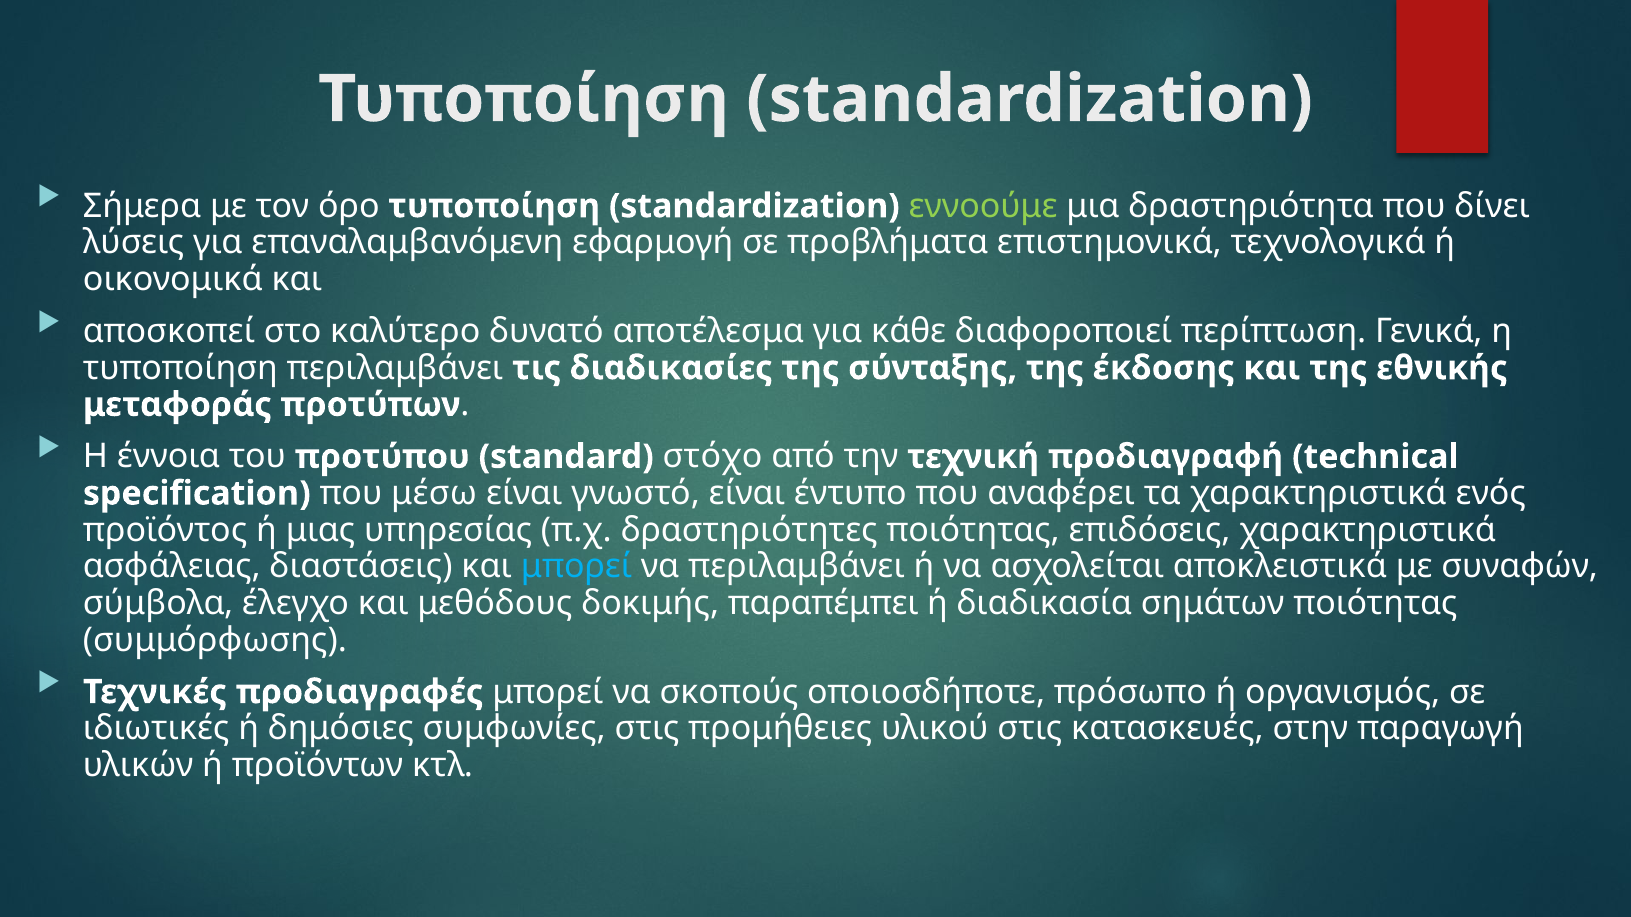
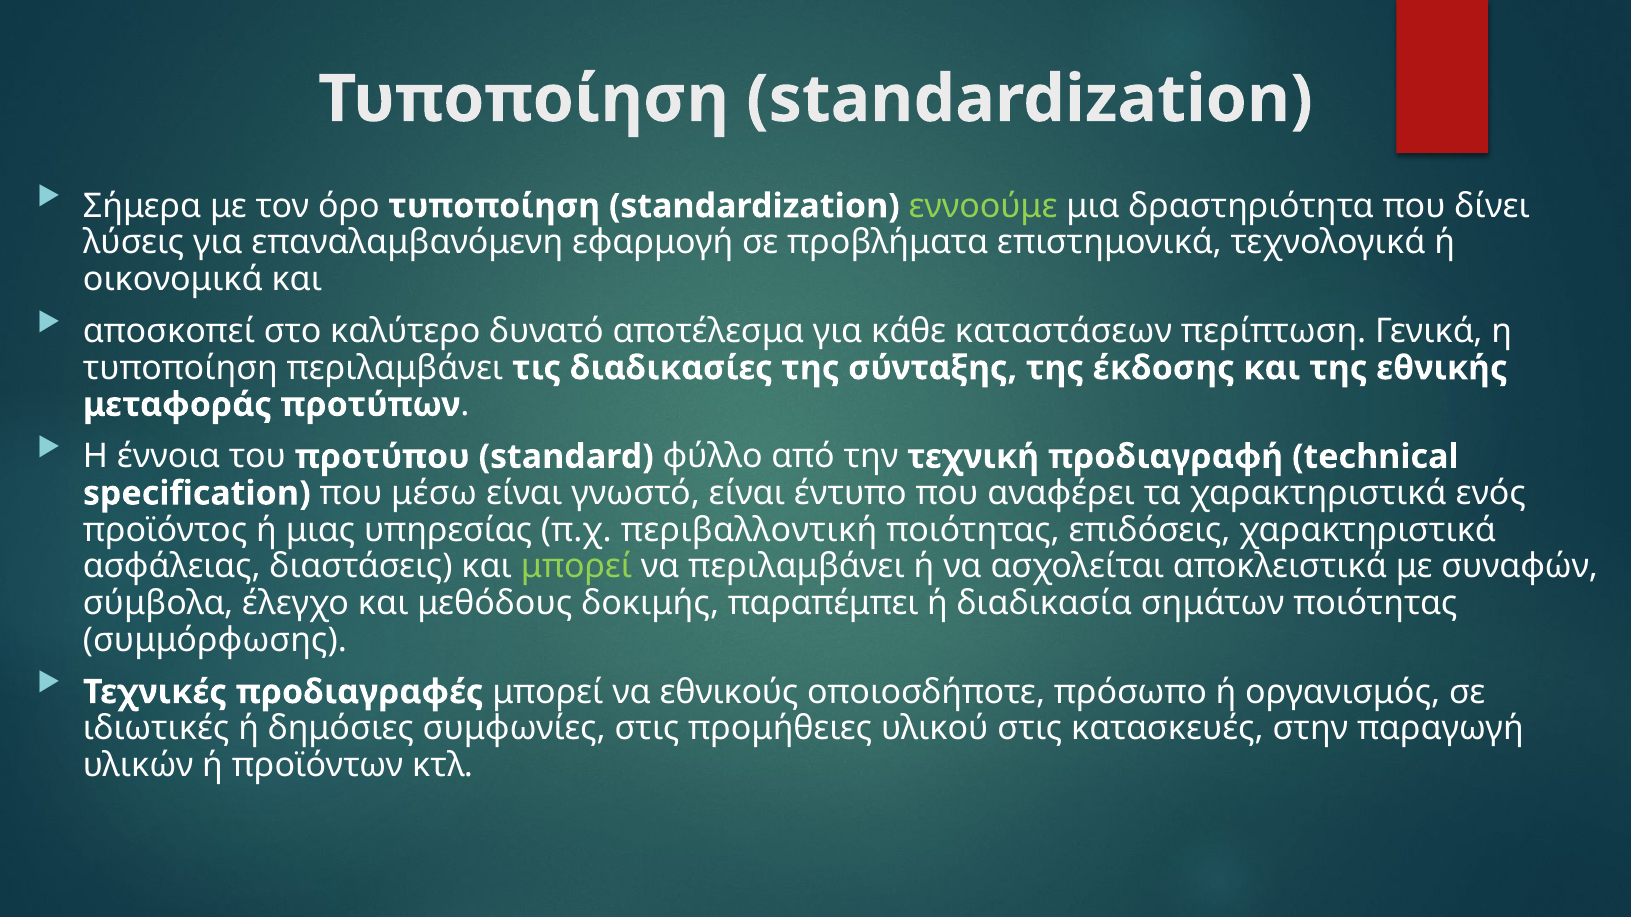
διαφοροποιεί: διαφοροποιεί -> καταστάσεων (1064, 332)
στόχο: στόχο -> φύλλο (713, 457)
δραστηριότητες: δραστηριότητες -> περιβαλλοντική (749, 530)
μπορεί colour: light blue -> light green (577, 567)
σκοπούς: σκοπούς -> εθνικούς (729, 692)
